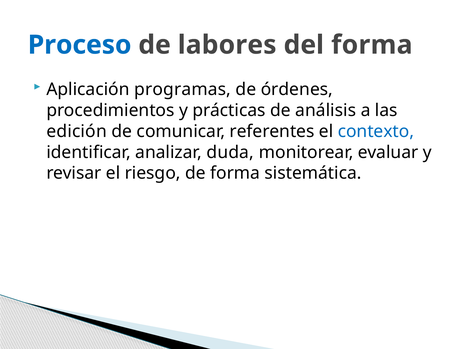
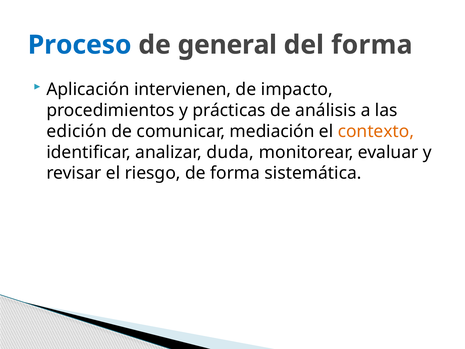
labores: labores -> general (227, 45)
programas: programas -> intervienen (183, 89)
órdenes: órdenes -> impacto (297, 89)
referentes: referentes -> mediación (272, 131)
contexto colour: blue -> orange (376, 131)
